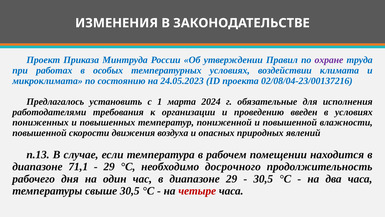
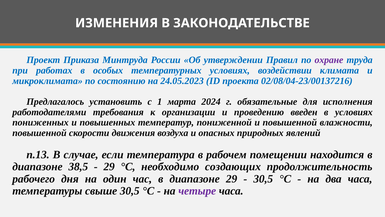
71,1: 71,1 -> 38,5 (78, 166)
досрочного: досрочного -> создающих (233, 166)
четыре colour: red -> purple (197, 191)
